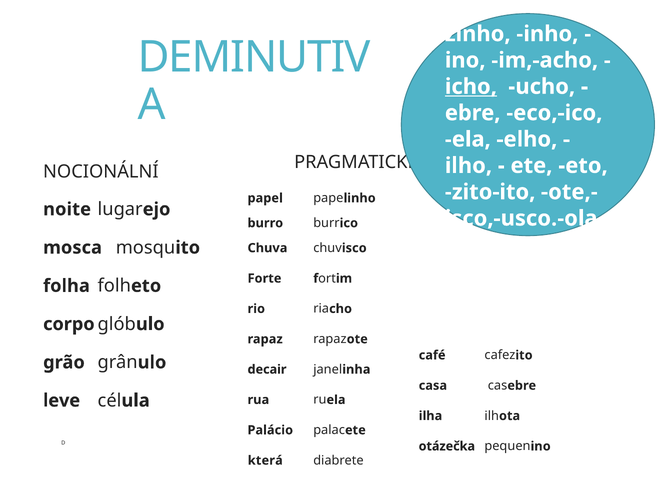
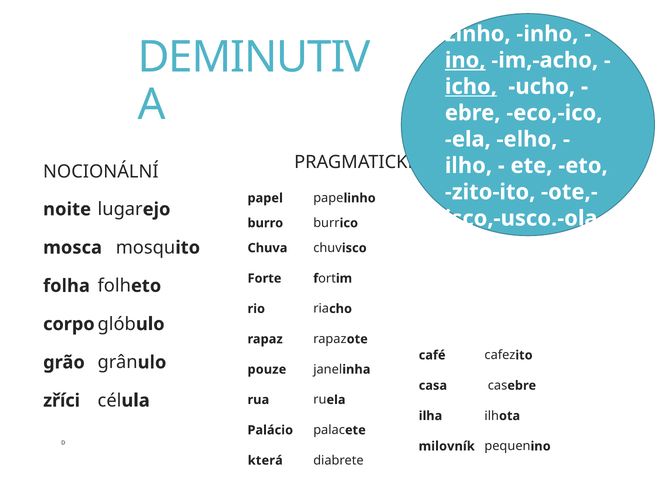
ino underline: none -> present (465, 60)
decair: decair -> pouze (267, 369)
leve: leve -> zříci (62, 400)
otázečka: otázečka -> milovník (447, 446)
